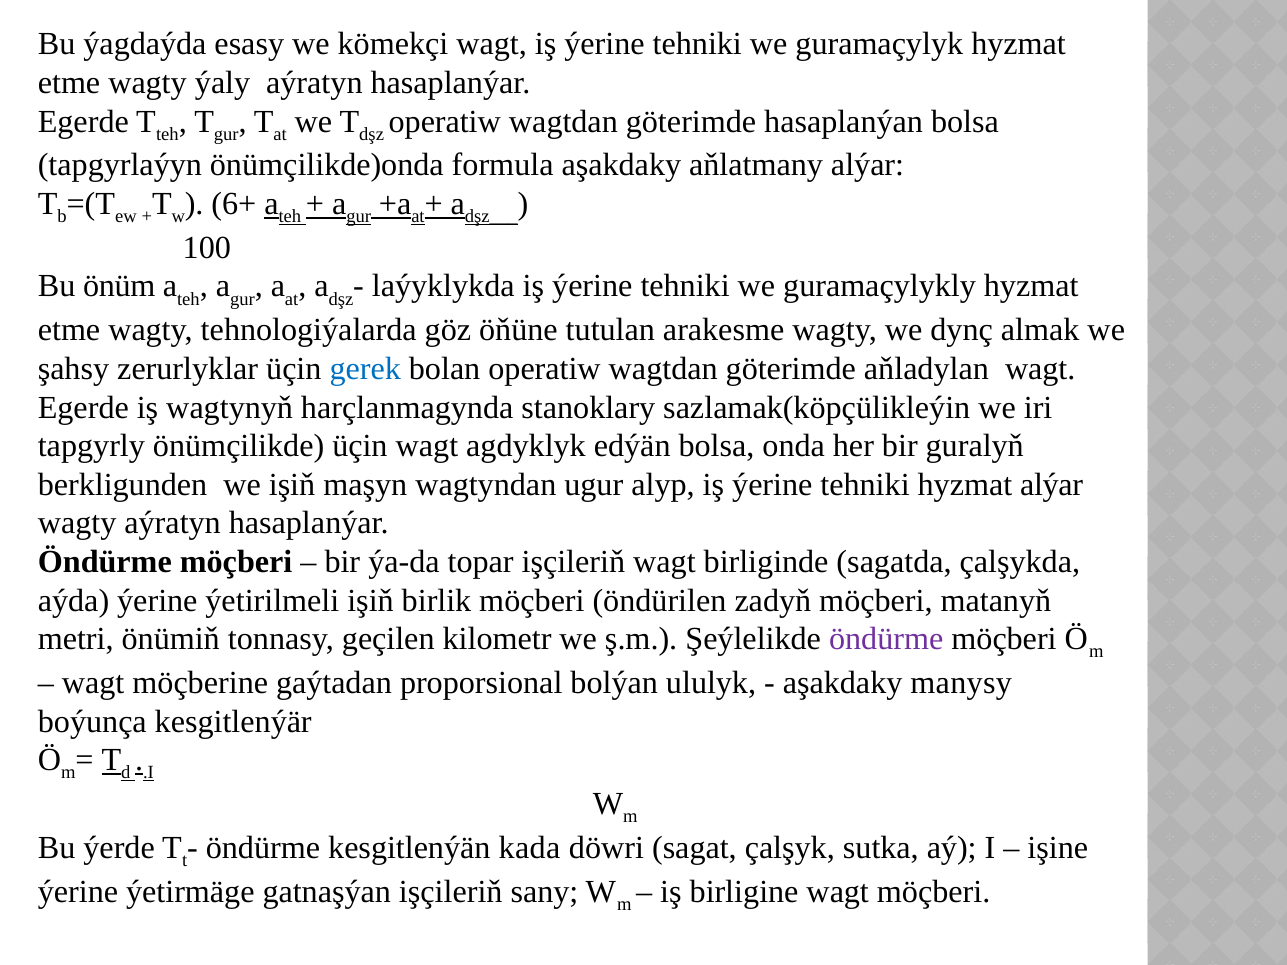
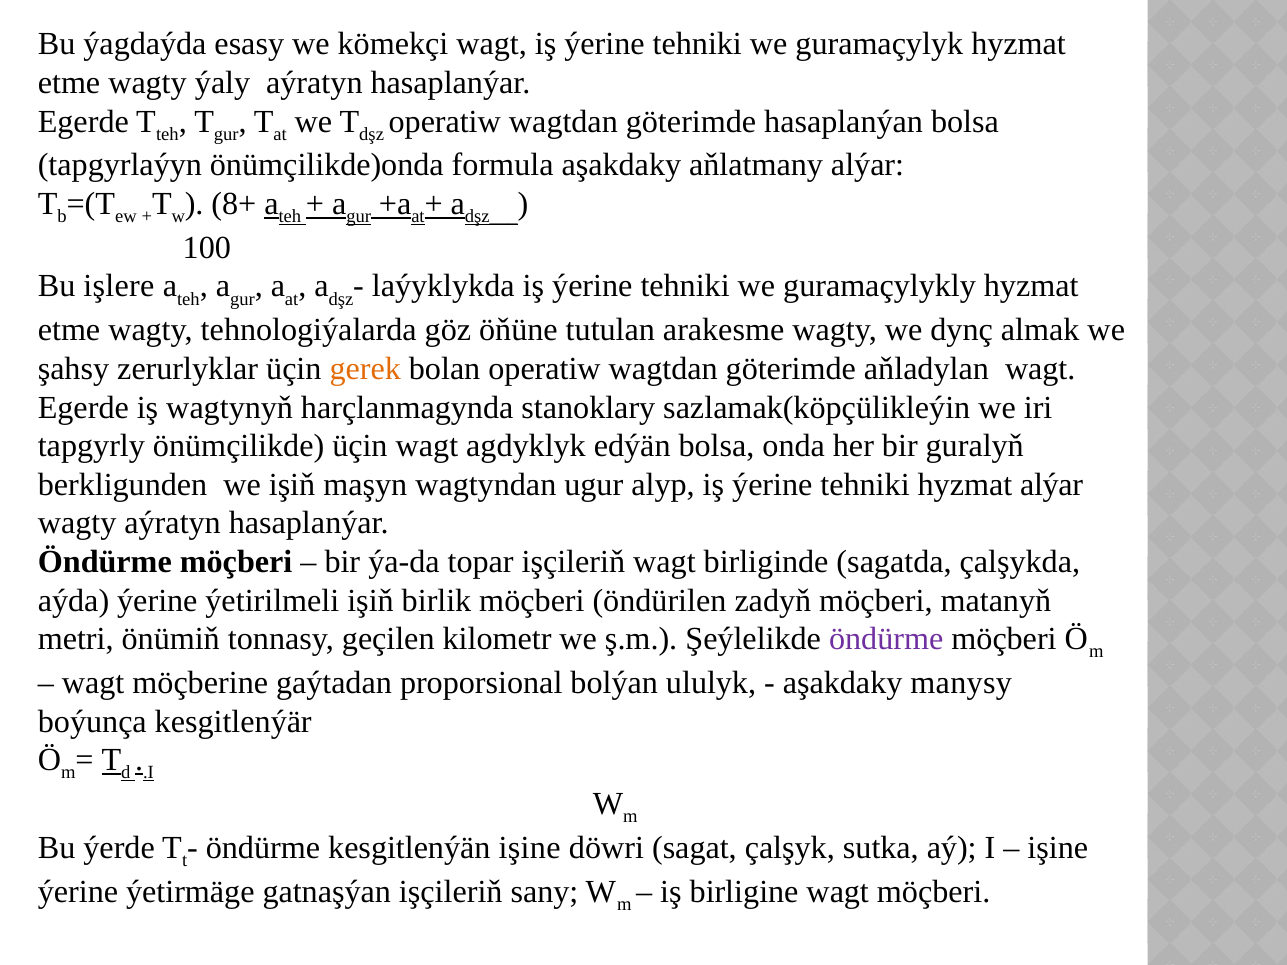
6+: 6+ -> 8+ (234, 204)
önüm: önüm -> işlere (119, 286)
gerek colour: blue -> orange (365, 369)
kesgitlenýän kada: kada -> işine (530, 848)
